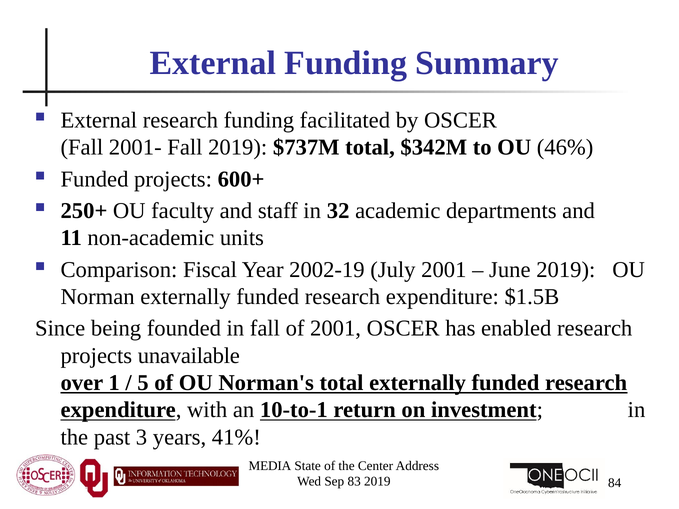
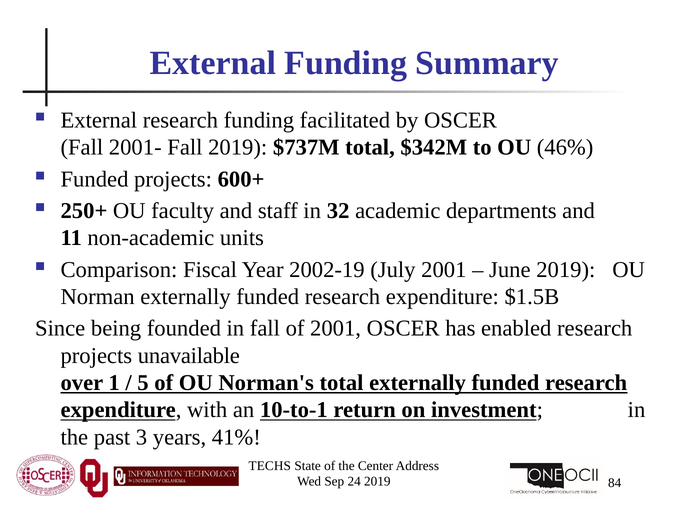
MEDIA: MEDIA -> TECHS (270, 466)
83: 83 -> 24 (354, 482)
